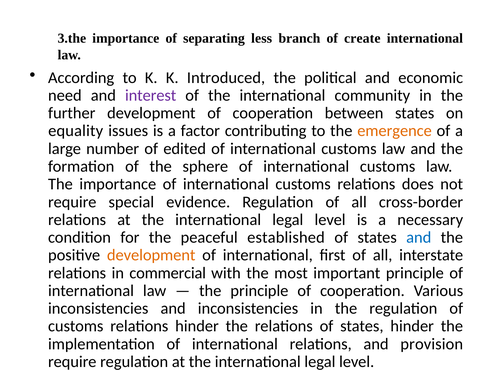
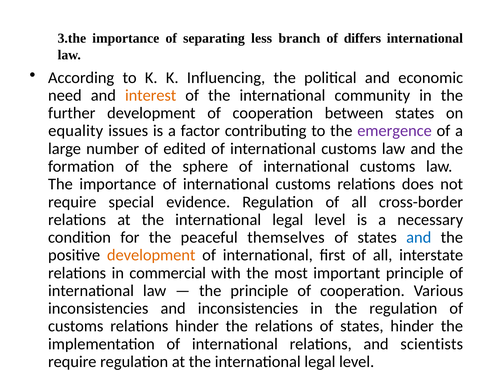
create: create -> differs (362, 38)
Introduced: Introduced -> Influencing (226, 78)
interest colour: purple -> orange (151, 95)
emergence colour: orange -> purple (395, 131)
established: established -> themselves (286, 237)
provision: provision -> scientists (432, 344)
